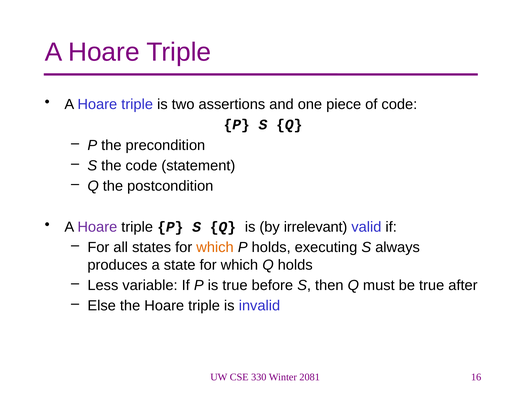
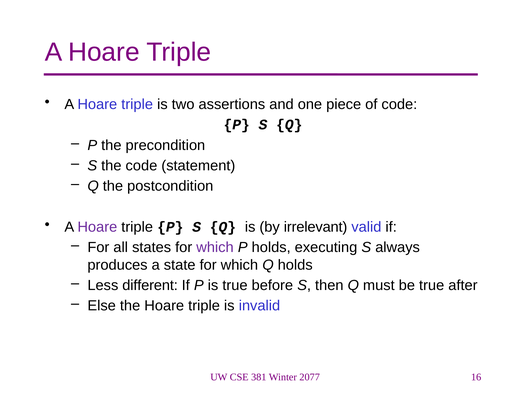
which colour: orange -> purple (215, 248)
variable: variable -> different (150, 286)
330: 330 -> 381 (259, 378)
2081: 2081 -> 2077 (310, 378)
